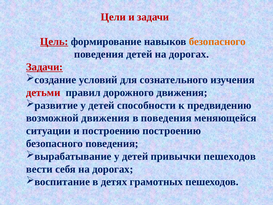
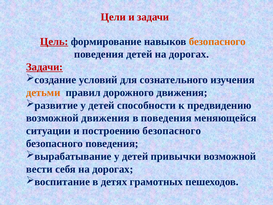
детьми colour: red -> orange (43, 92)
построению построению: построению -> безопасного (172, 131)
привычки пешеходов: пешеходов -> возможной (230, 156)
